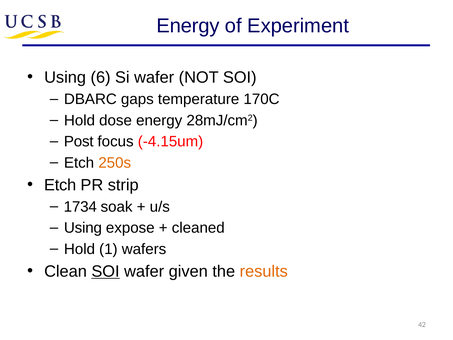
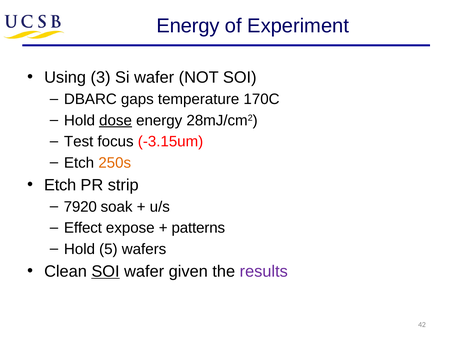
6: 6 -> 3 (101, 77)
dose underline: none -> present (116, 120)
Post: Post -> Test (79, 141)
-4.15um: -4.15um -> -3.15um (171, 141)
1734: 1734 -> 7920 (80, 207)
Using: Using -> Effect (83, 228)
cleaned: cleaned -> patterns (198, 228)
1: 1 -> 5 (108, 249)
results colour: orange -> purple (264, 271)
